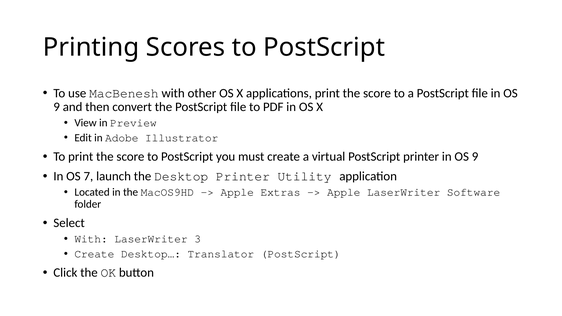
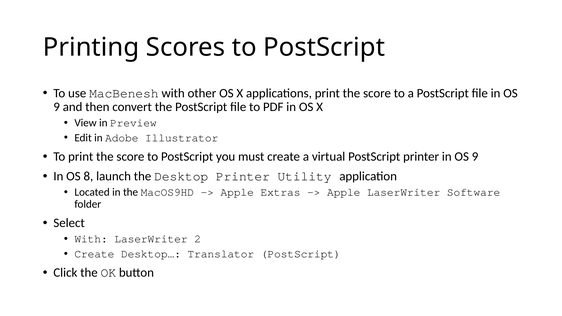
7: 7 -> 8 (88, 176)
3: 3 -> 2 (198, 239)
